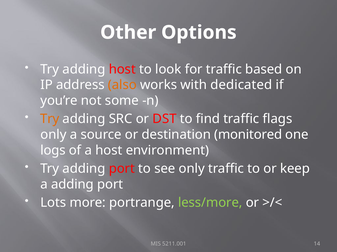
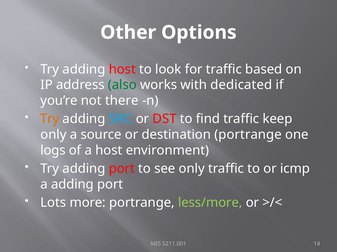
also colour: orange -> green (122, 85)
some: some -> there (122, 101)
SRC colour: white -> light blue (121, 119)
flags: flags -> keep (277, 119)
destination monitored: monitored -> portrange (248, 135)
keep: keep -> icmp (295, 169)
